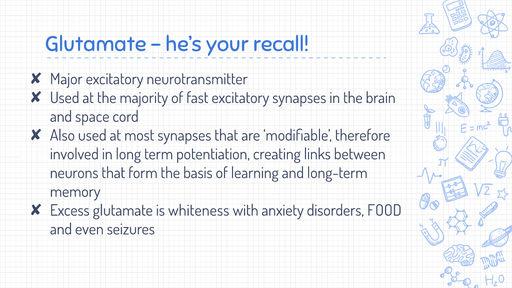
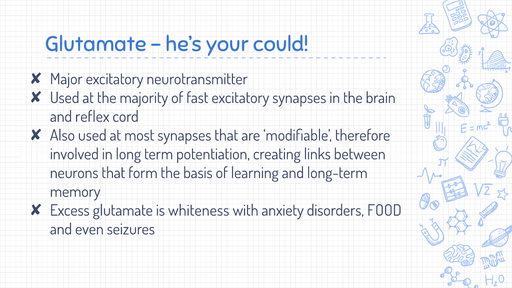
recall: recall -> could (281, 44)
space: space -> reflex (92, 117)
